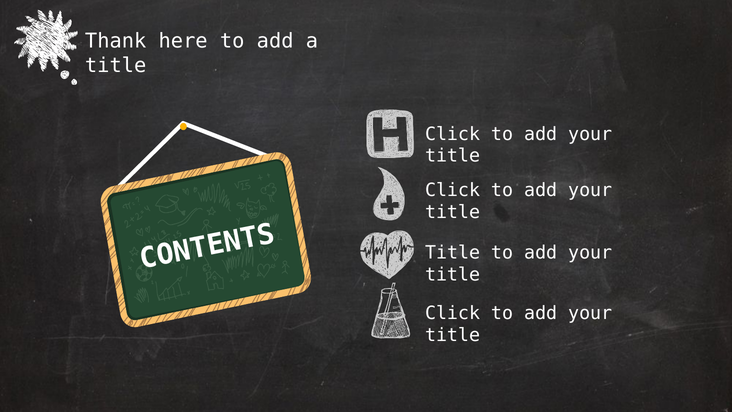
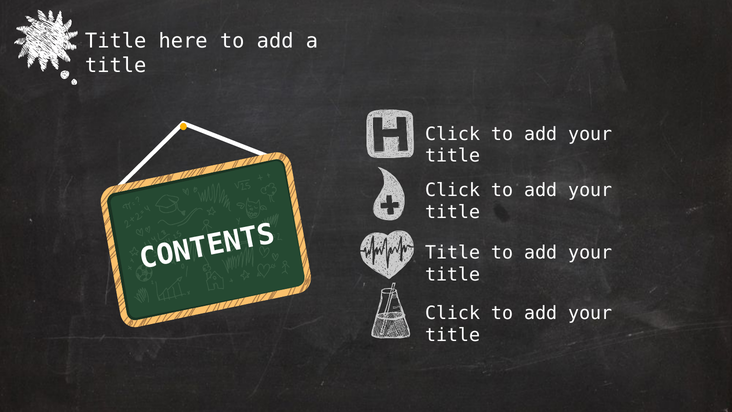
Thank: Thank -> Title (116, 41)
